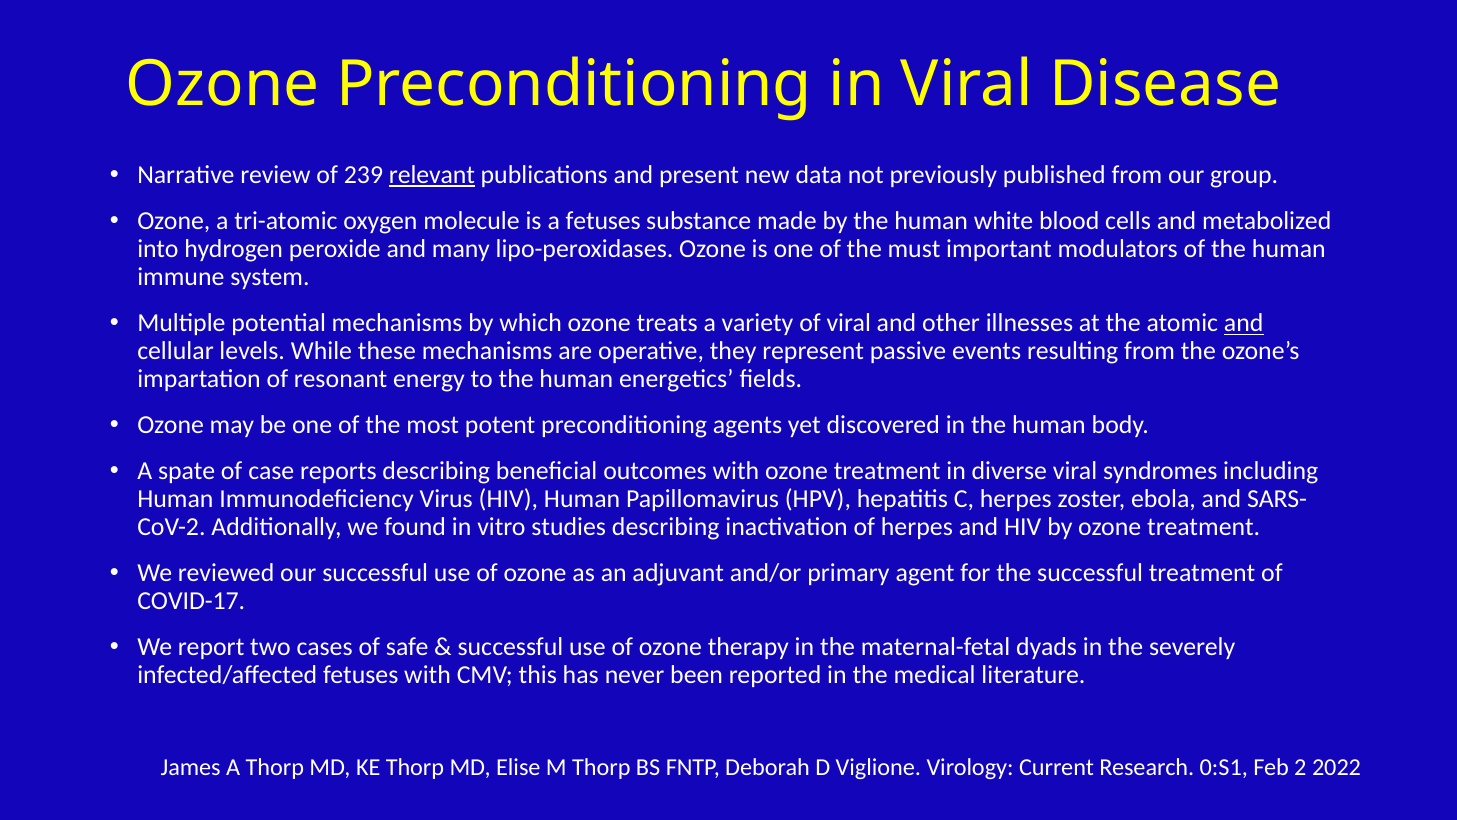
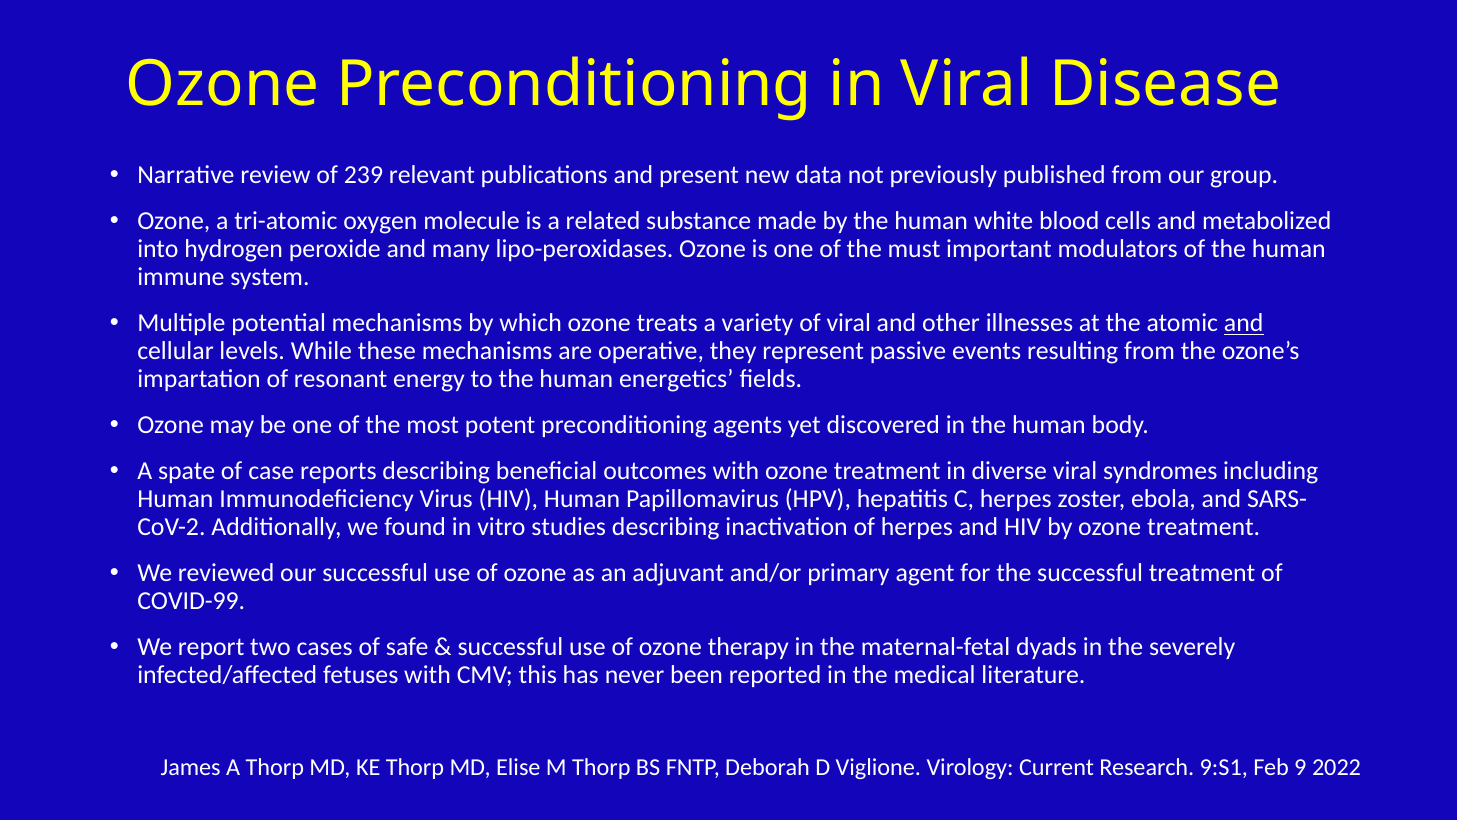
relevant underline: present -> none (432, 175)
a fetuses: fetuses -> related (603, 221)
COVID-17: COVID-17 -> COVID-99 (191, 601)
0:S1: 0:S1 -> 9:S1 (1224, 767)
2: 2 -> 9 (1300, 767)
